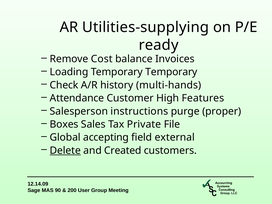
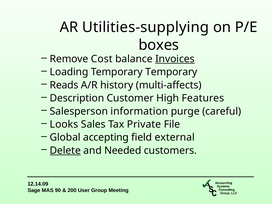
ready: ready -> boxes (159, 45)
Invoices underline: none -> present (175, 59)
Check: Check -> Reads (64, 85)
multi-hands: multi-hands -> multi-affects (169, 85)
Attendance: Attendance -> Description (77, 98)
instructions: instructions -> information (139, 111)
proper: proper -> careful (222, 111)
Boxes: Boxes -> Looks (64, 124)
Created: Created -> Needed (123, 150)
